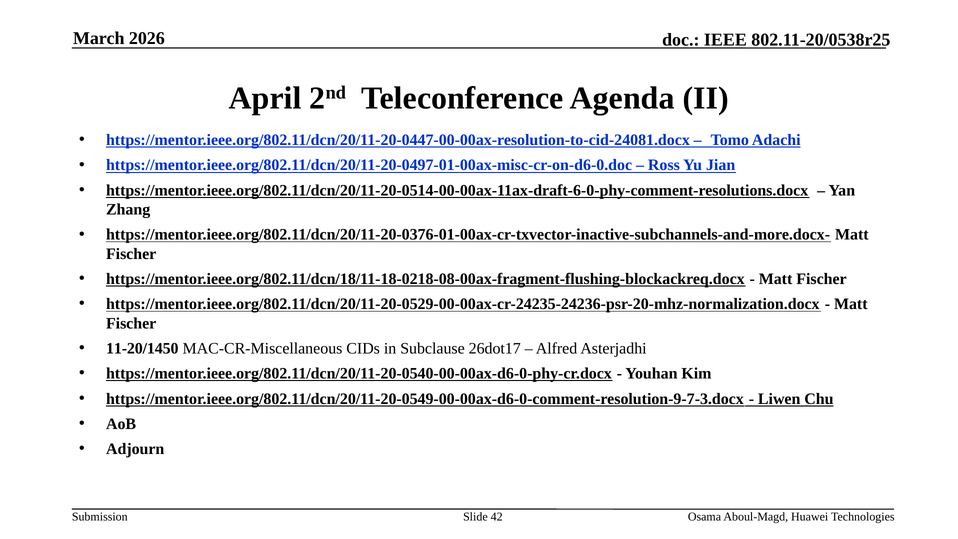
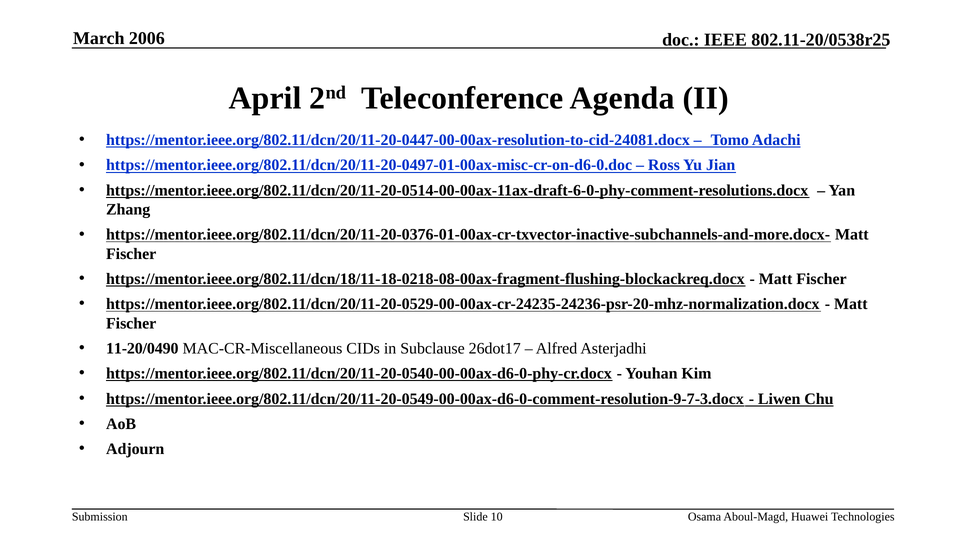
2026: 2026 -> 2006 (147, 38)
11-20/1450: 11-20/1450 -> 11-20/0490 (142, 348)
42: 42 -> 10 (497, 517)
